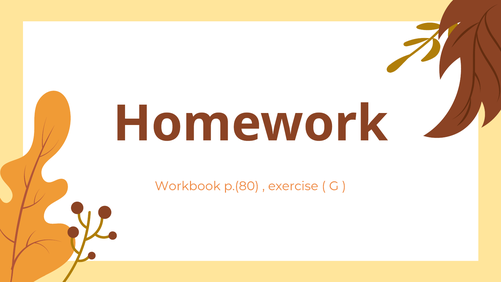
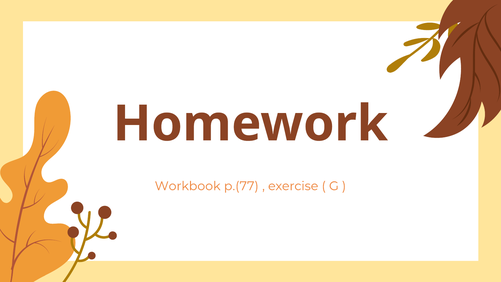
p.(80: p.(80 -> p.(77 (241, 186)
